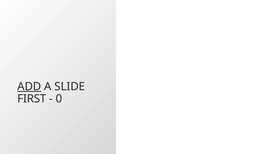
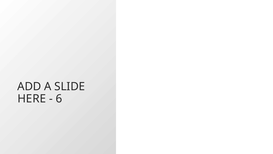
ADD underline: present -> none (29, 86)
FIRST: FIRST -> HERE (32, 99)
0: 0 -> 6 (59, 99)
